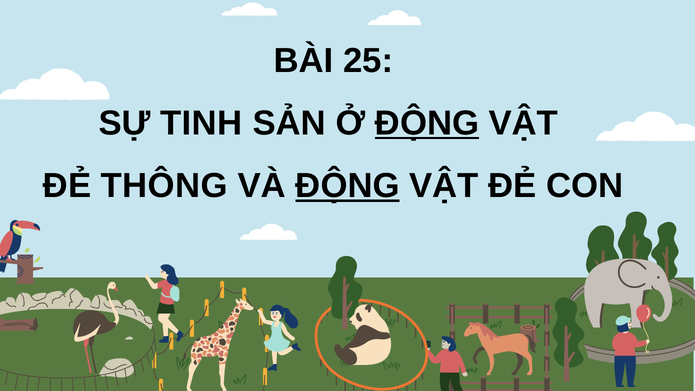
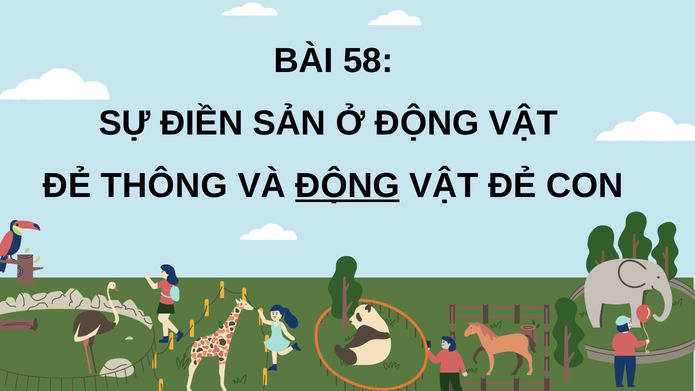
25: 25 -> 58 (368, 61)
TINH: TINH -> ĐIỀN (202, 123)
ĐỘNG underline: present -> none (427, 123)
